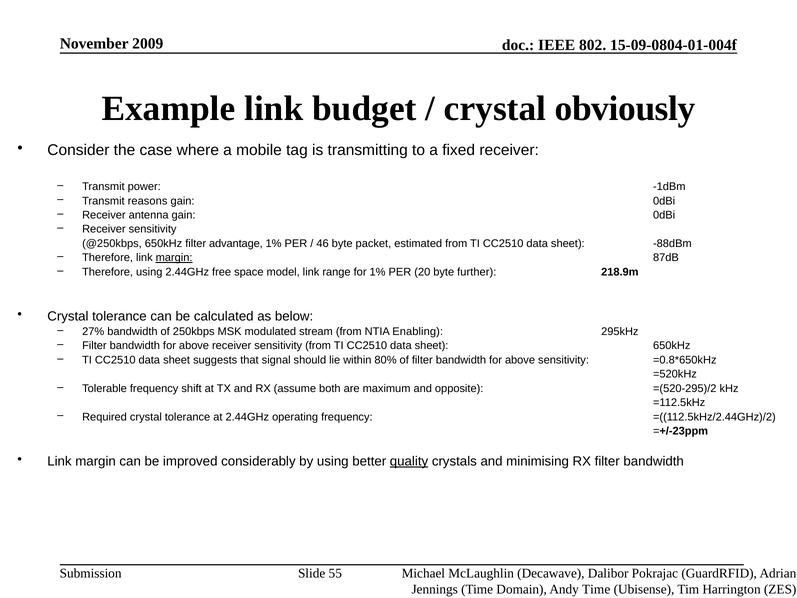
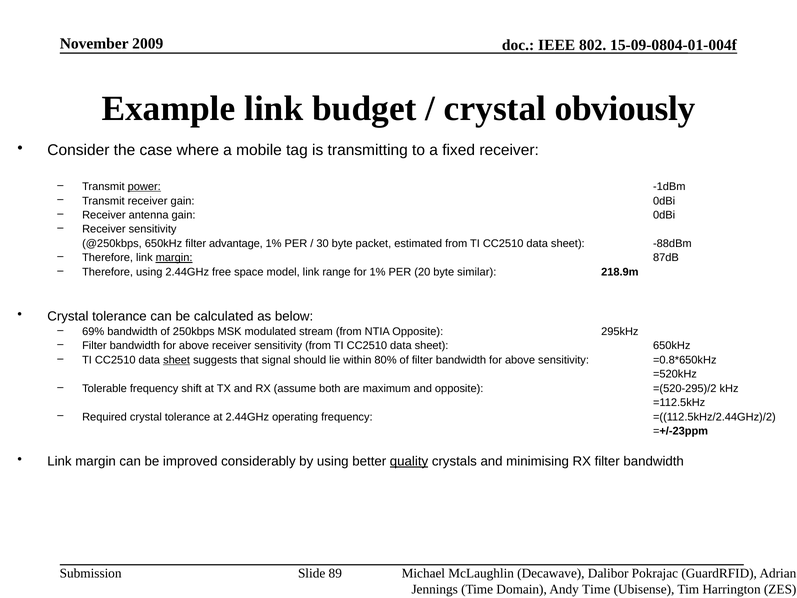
power underline: none -> present (144, 187)
Transmit reasons: reasons -> receiver (148, 201)
46: 46 -> 30 (323, 243)
further: further -> similar (477, 272)
27%: 27% -> 69% (93, 331)
NTIA Enabling: Enabling -> Opposite (418, 331)
sheet underline: none -> present (177, 360)
55: 55 -> 89 (335, 573)
